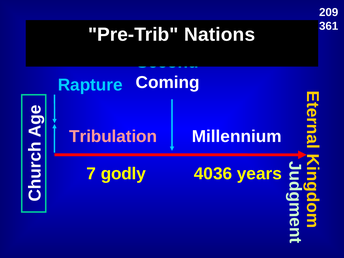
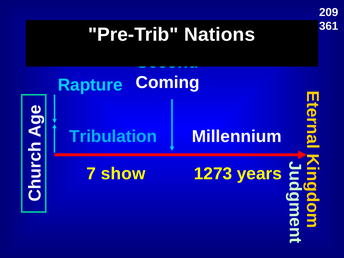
Tribulation colour: pink -> light blue (113, 136)
godly: godly -> show (123, 174)
4036: 4036 -> 1273 (213, 174)
